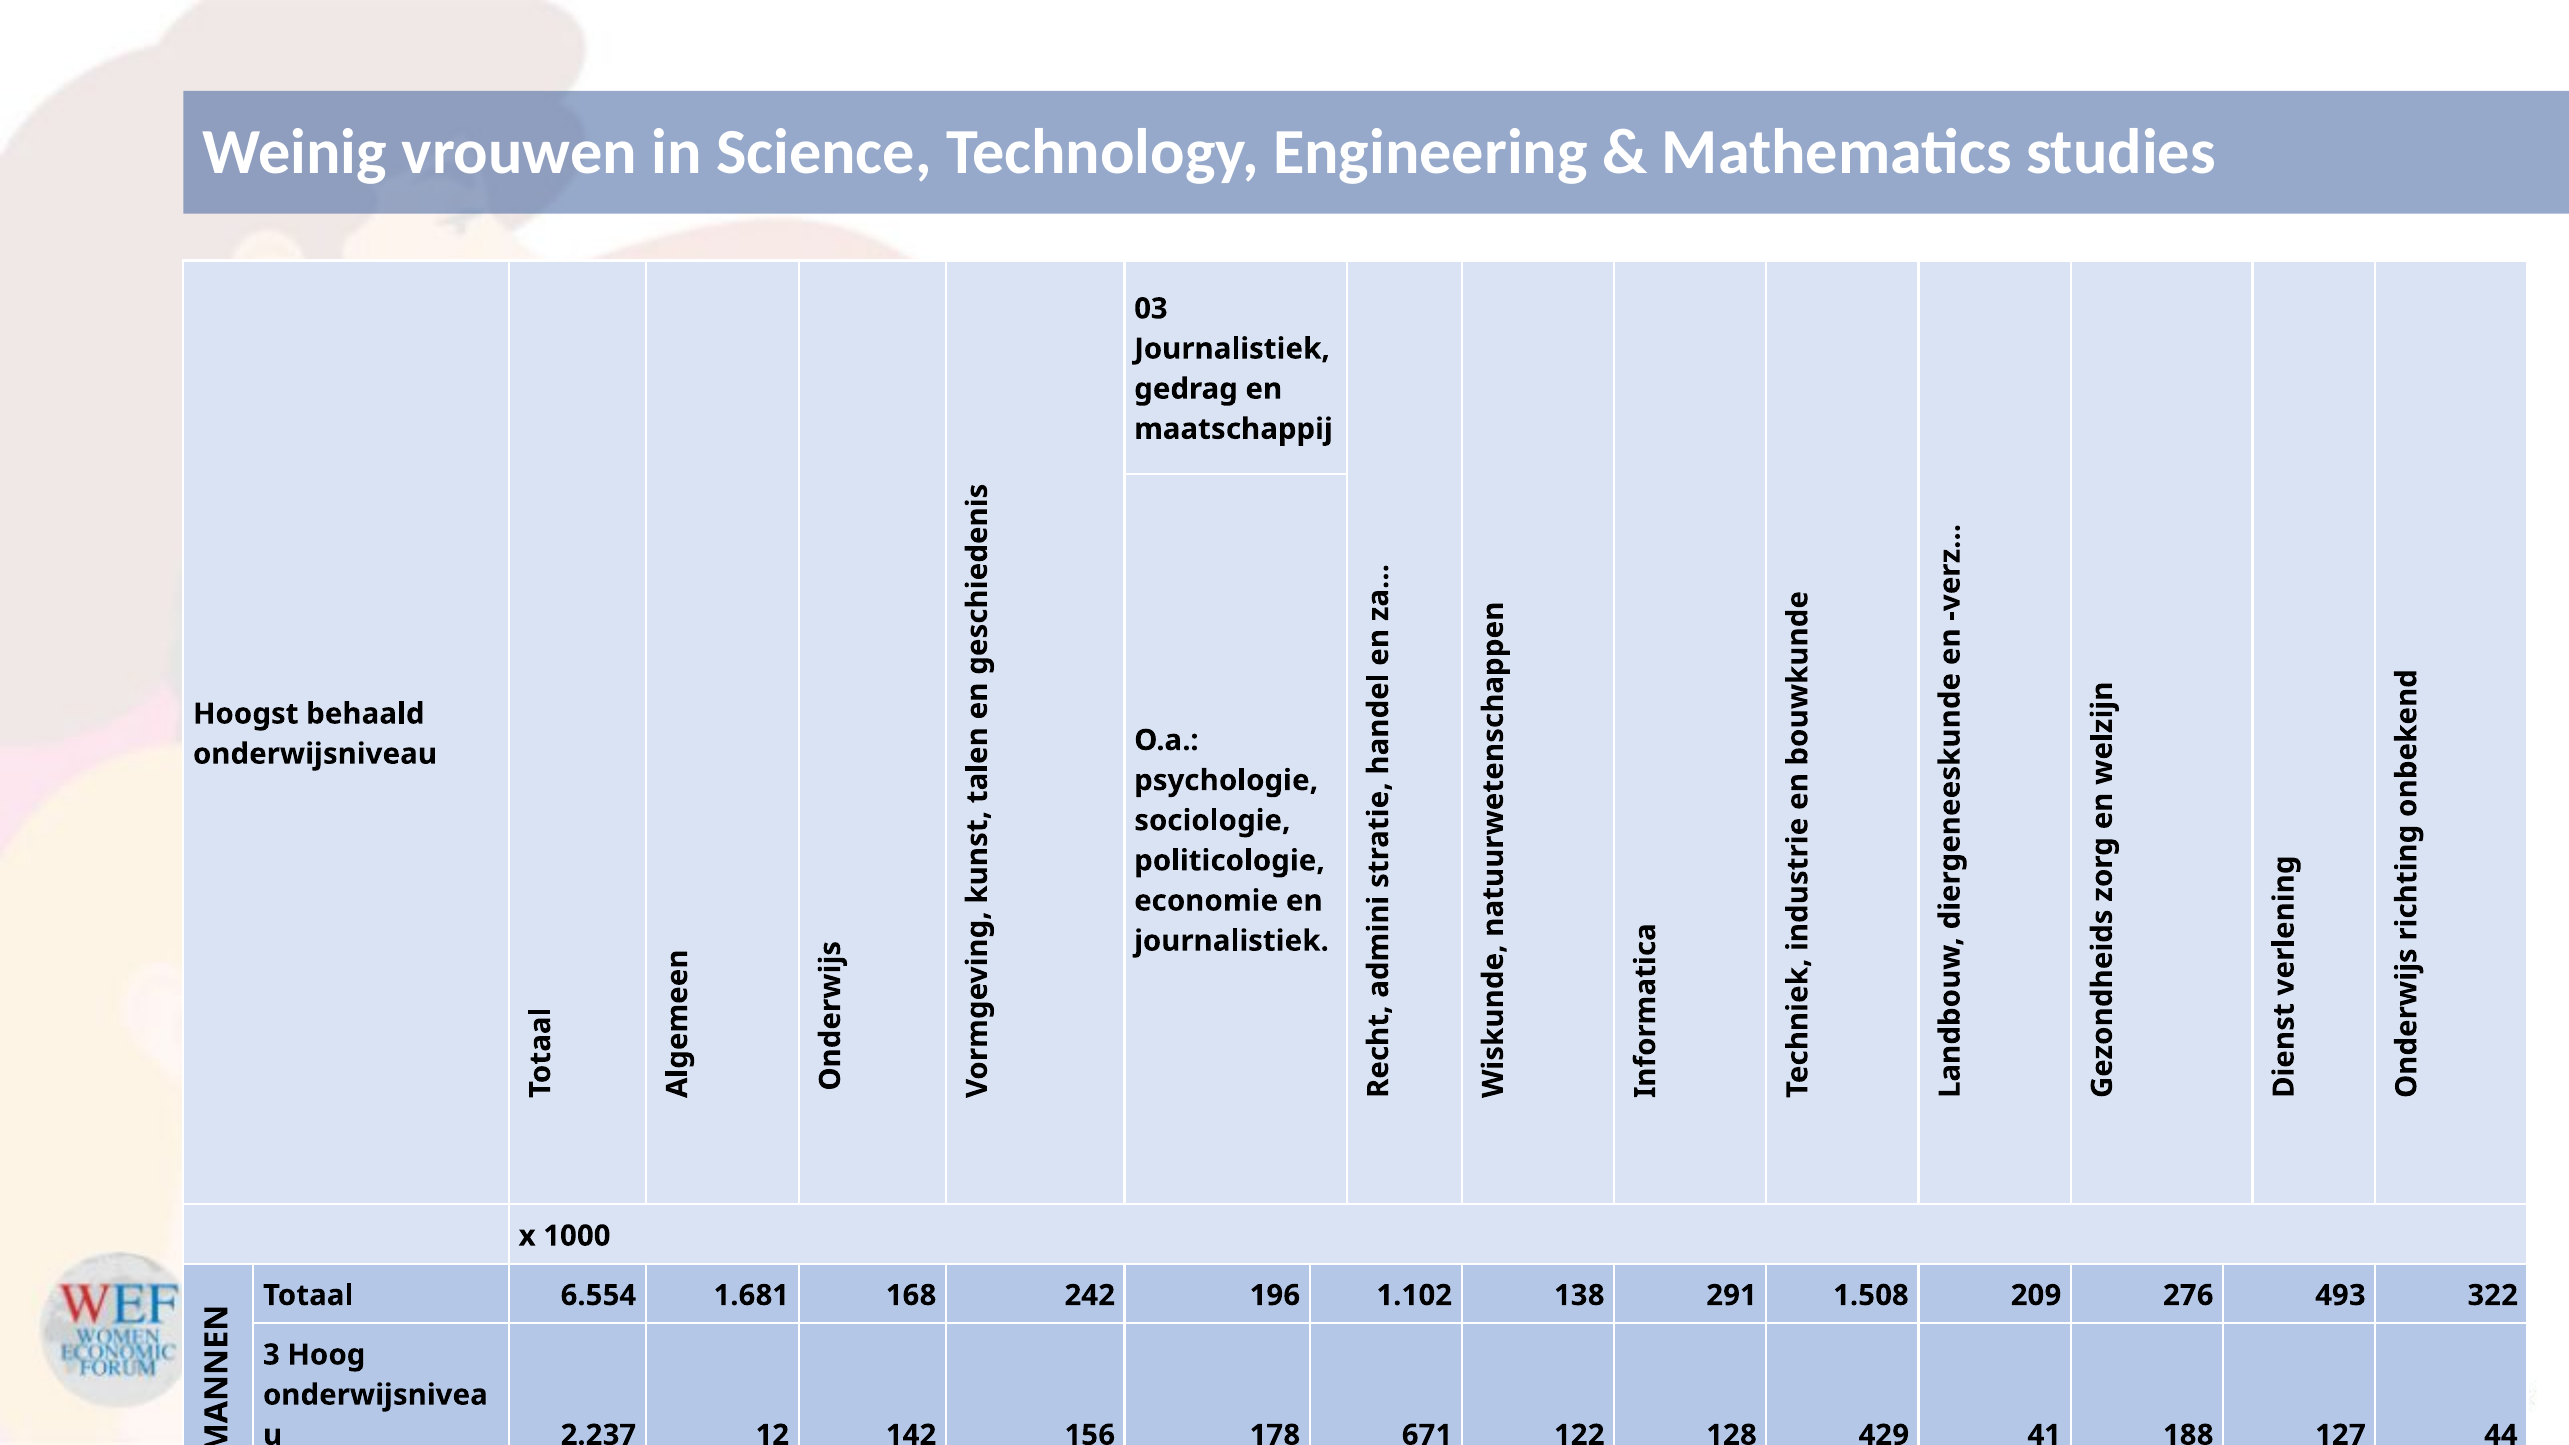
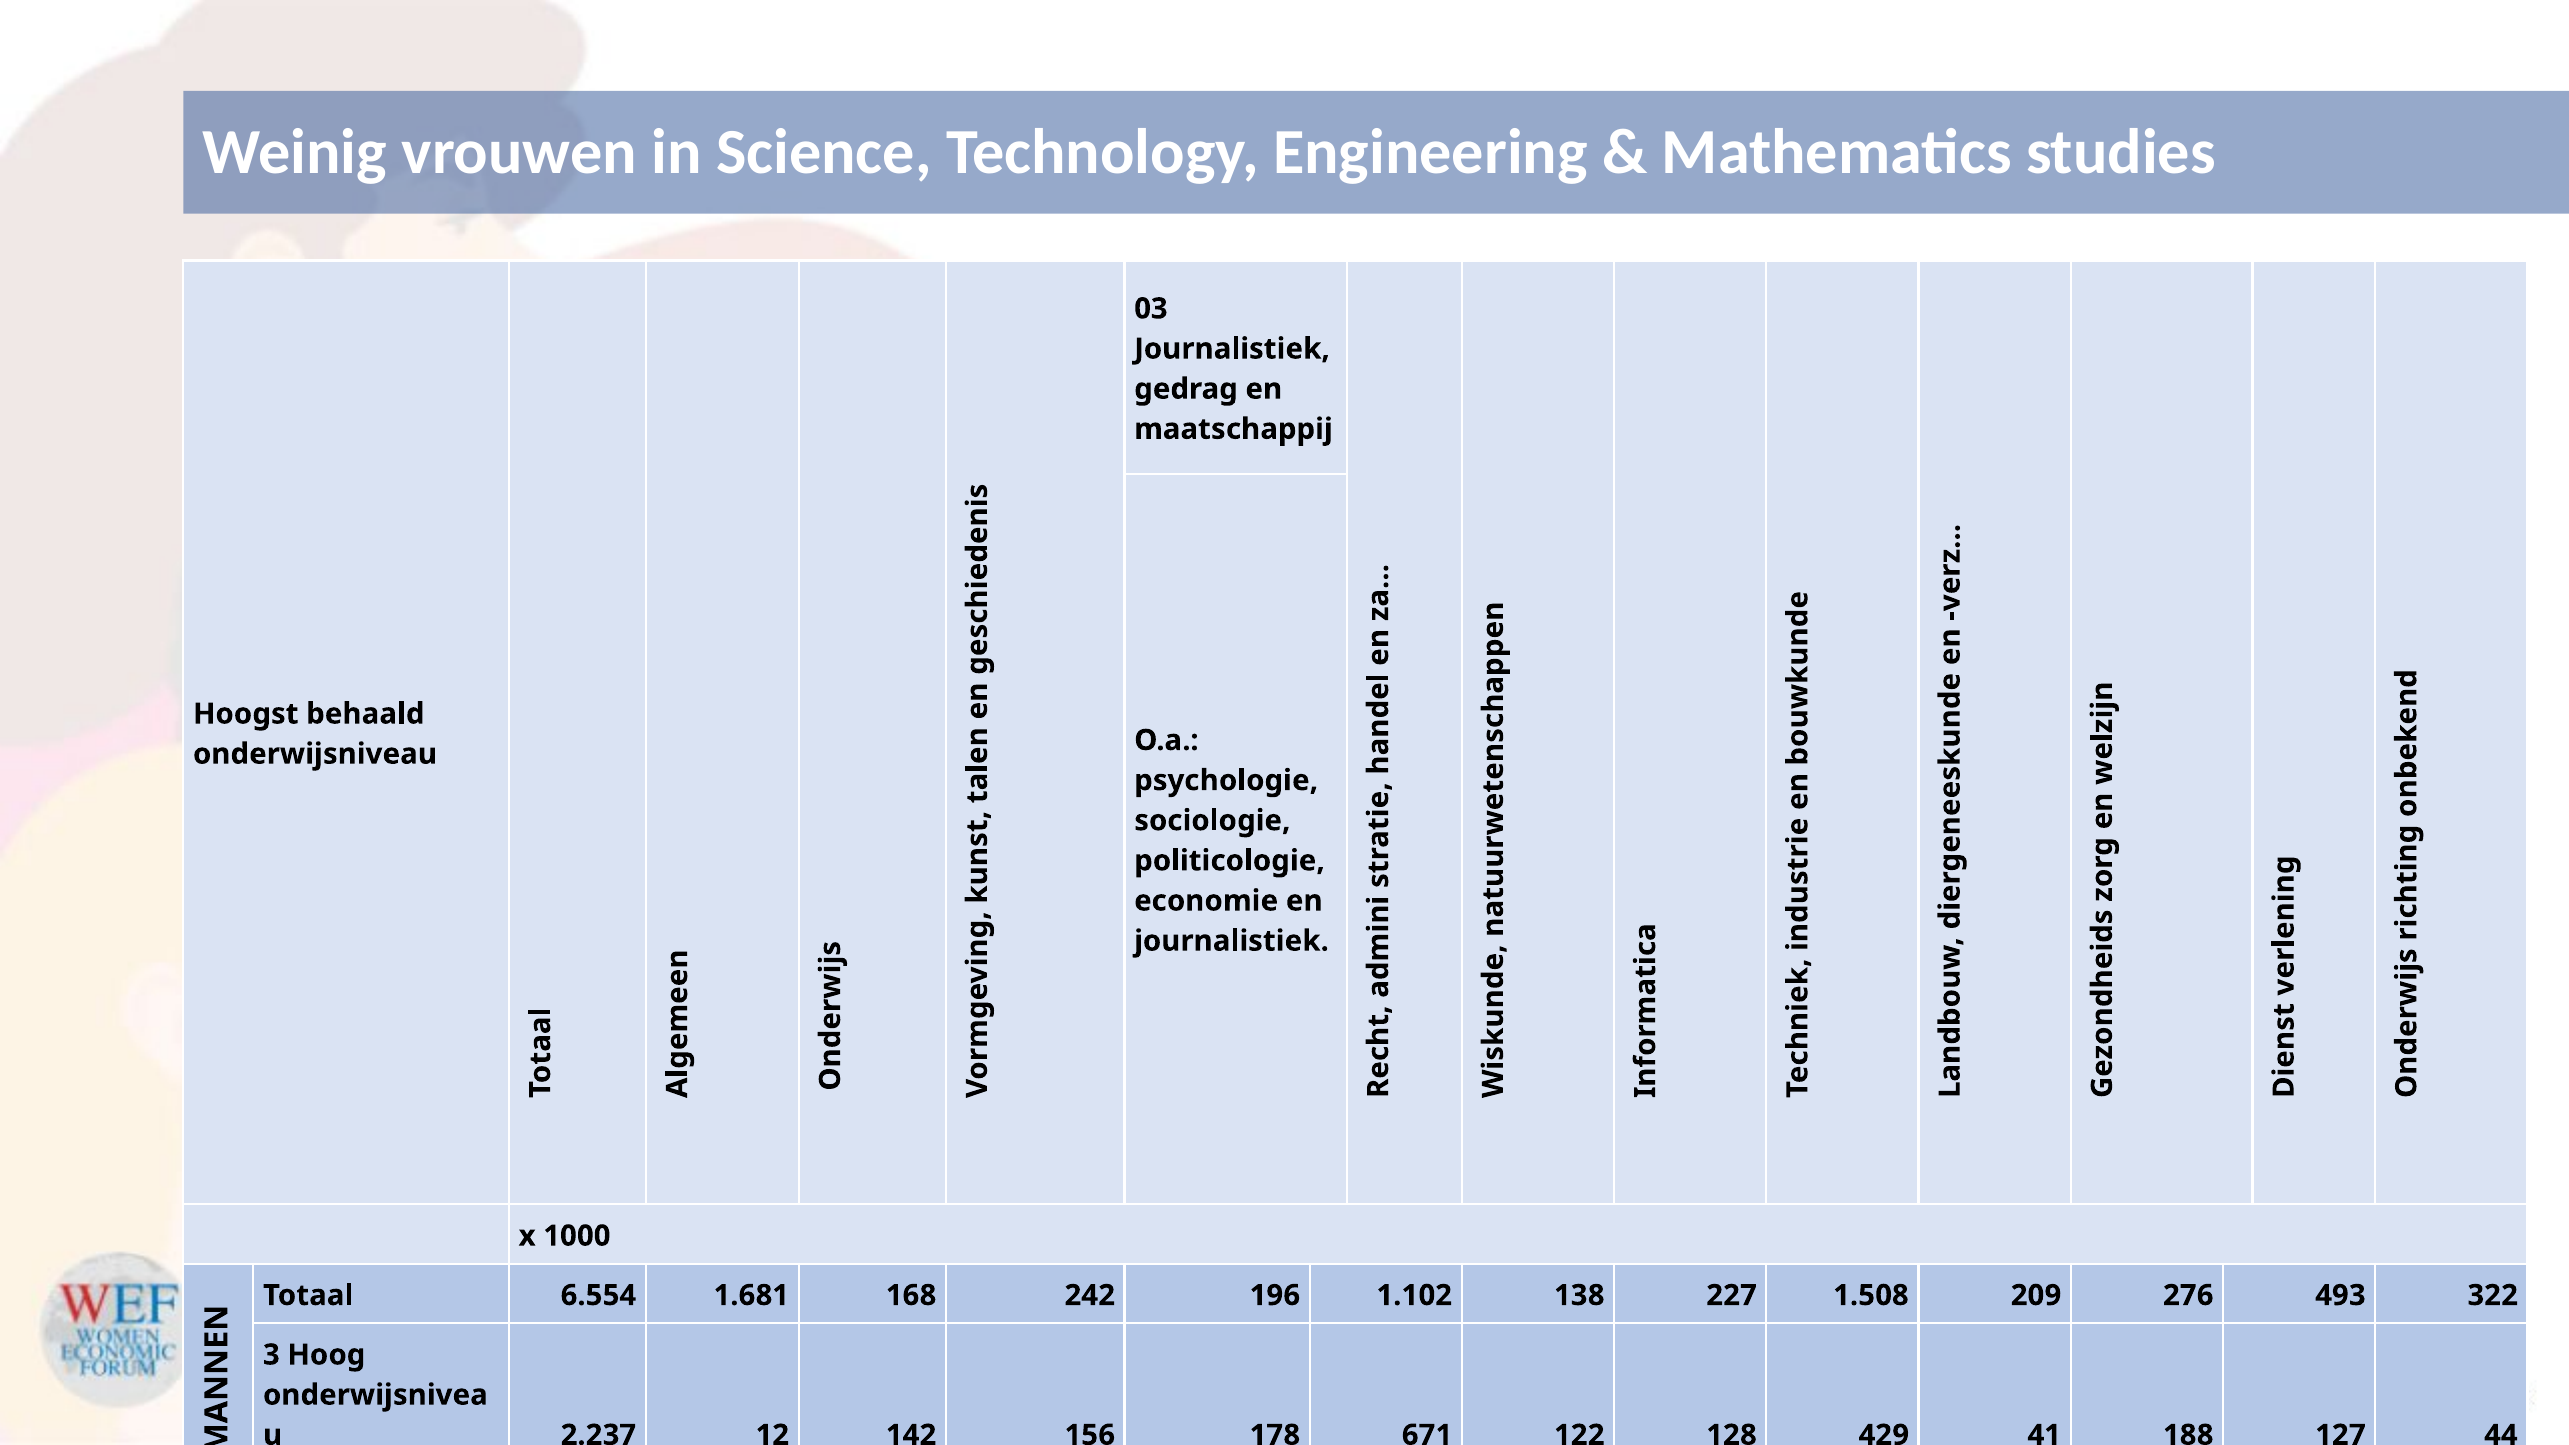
138 291: 291 -> 227 (1732, 1295)
